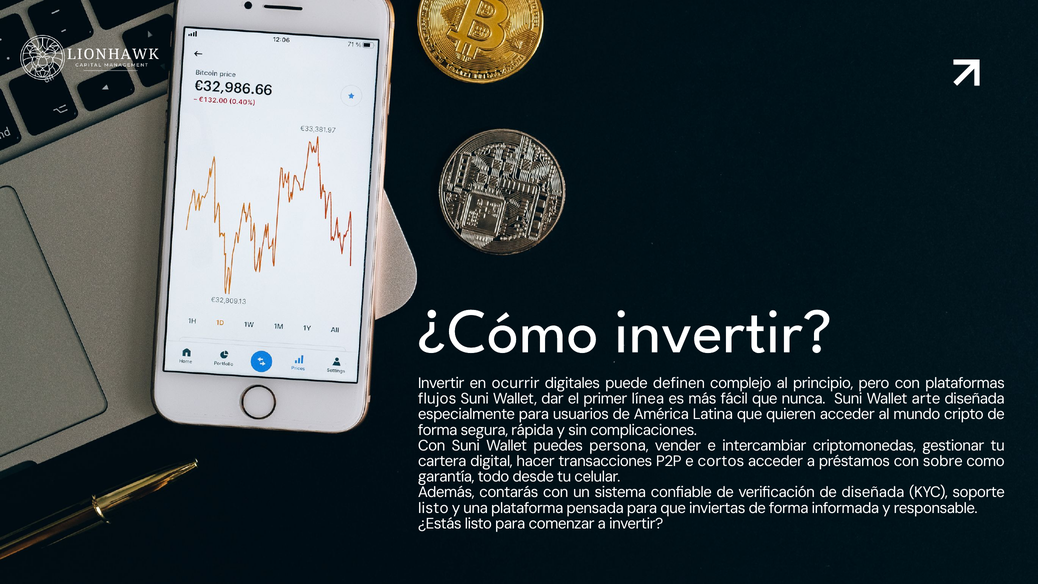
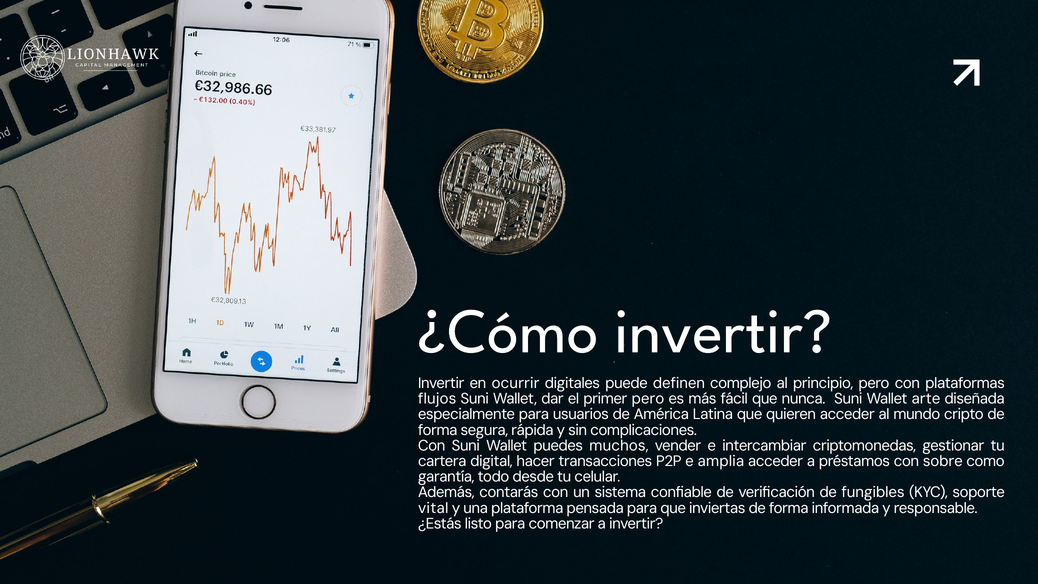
primer línea: línea -> pero (648, 399)
persona: persona -> muchos (619, 446)
cortos: cortos -> amplia (721, 461)
de diseñada: diseñada -> fungibles (873, 492)
listo: listo -> vital (433, 508)
